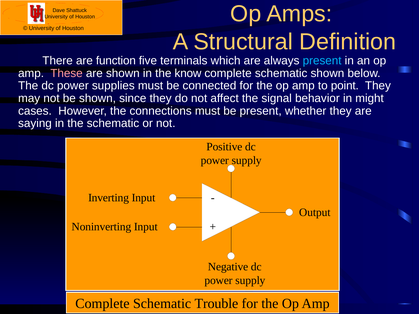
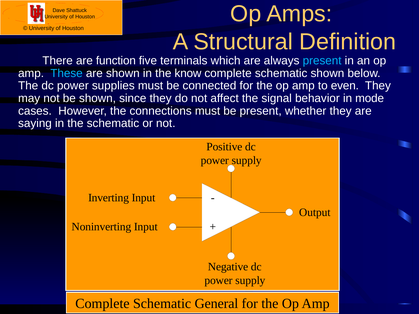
These colour: pink -> light blue (67, 73)
point: point -> even (345, 86)
might: might -> mode (370, 98)
Trouble: Trouble -> General (216, 304)
